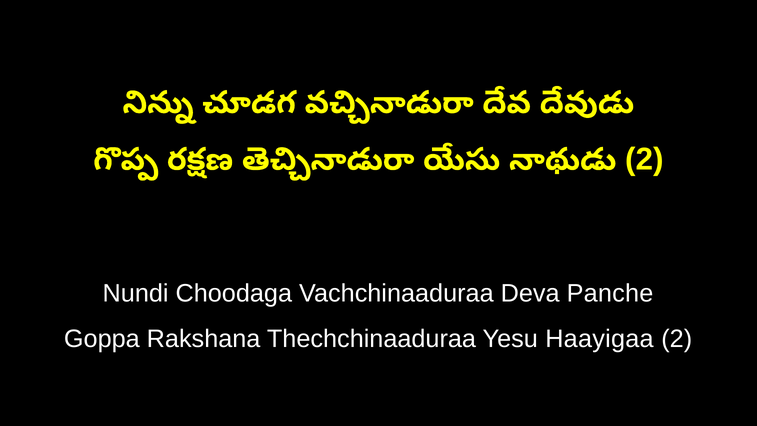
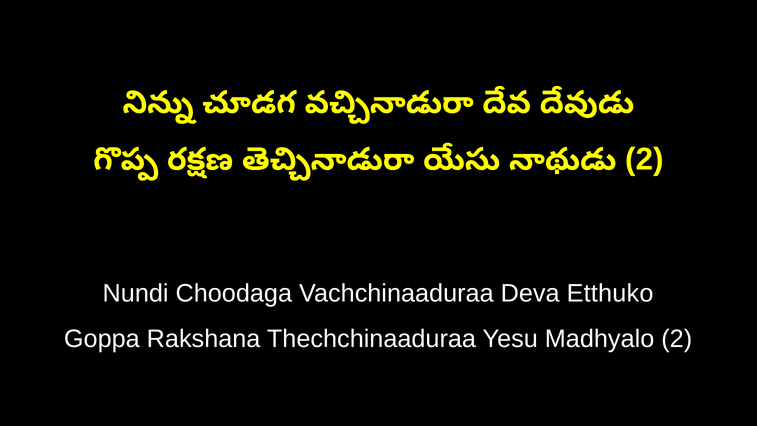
Panche: Panche -> Etthuko (610, 293)
Haayigaa: Haayigaa -> Madhyalo (600, 339)
